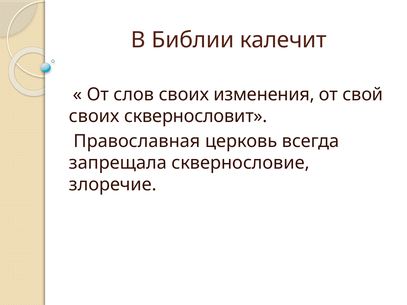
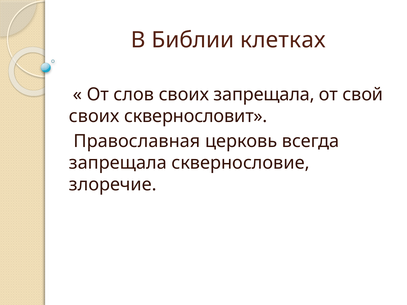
калечит: калечит -> клетках (283, 40)
своих изменения: изменения -> запрещала (264, 94)
